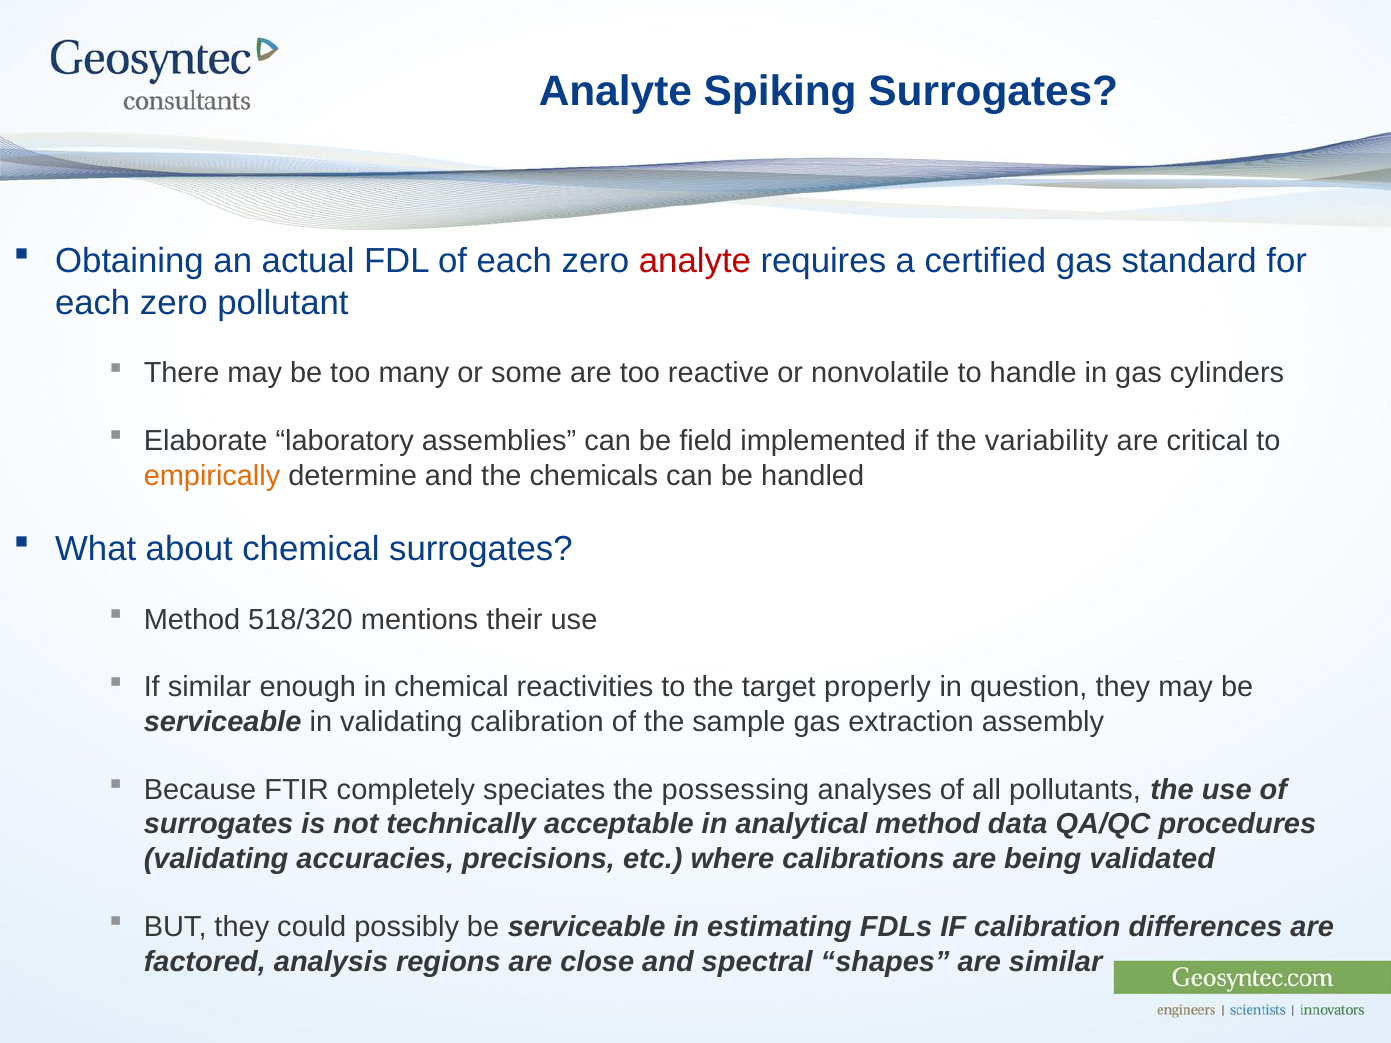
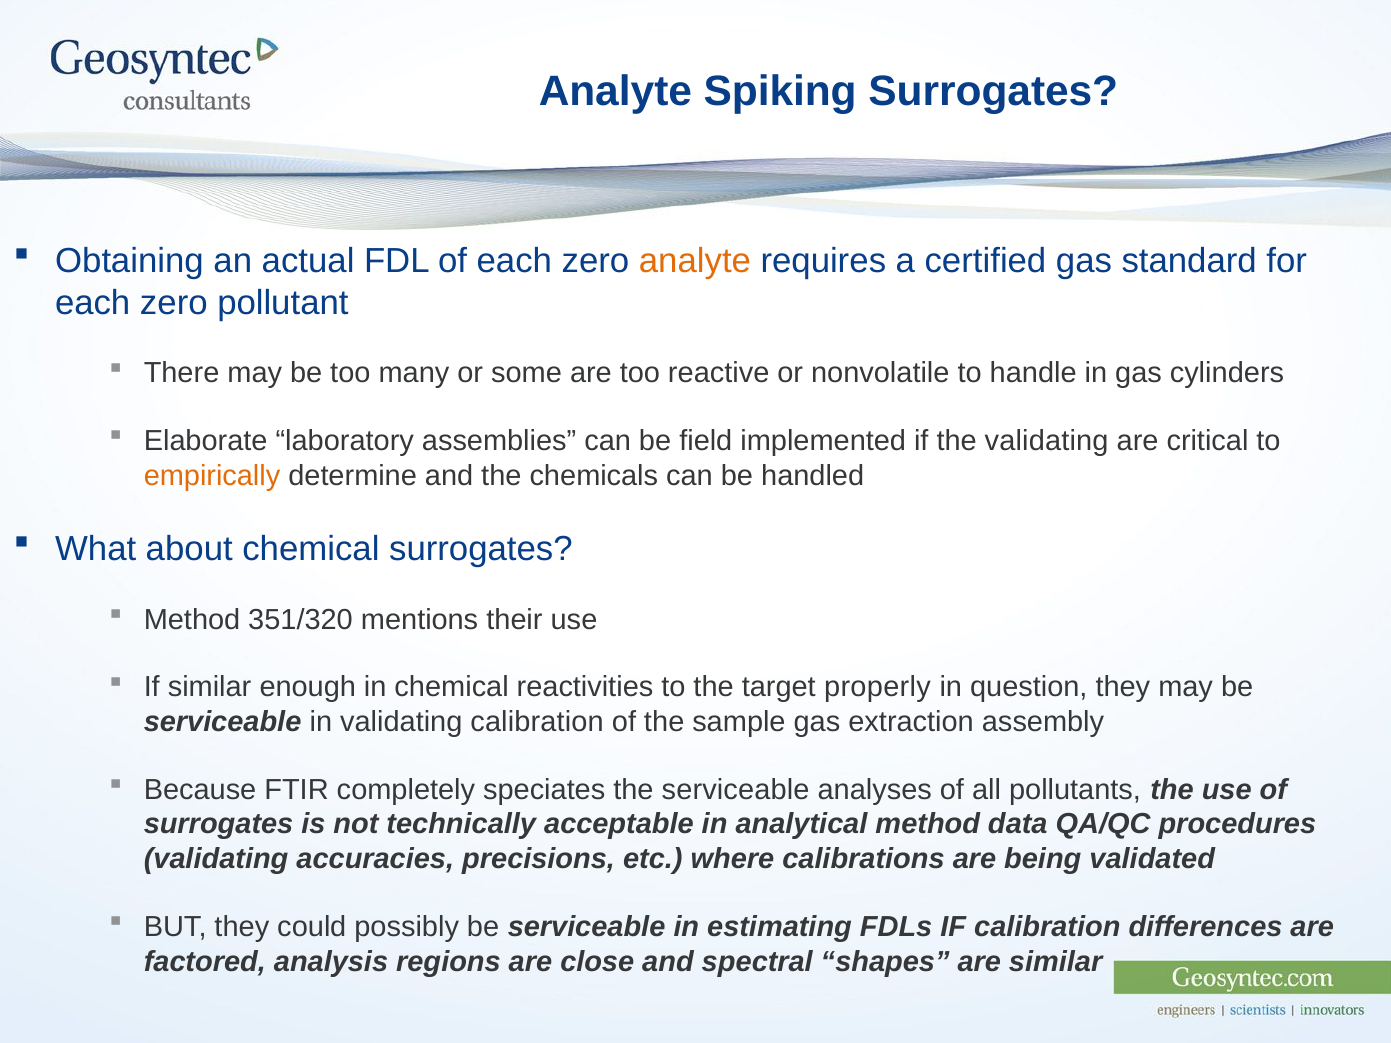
analyte colour: red -> orange (695, 261)
the variability: variability -> validating (1047, 441)
518/320: 518/320 -> 351/320 (301, 620)
the possessing: possessing -> serviceable (736, 790)
